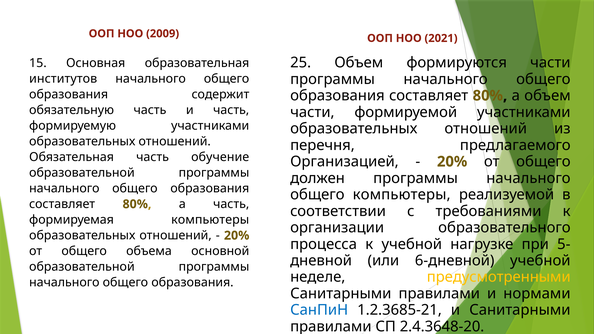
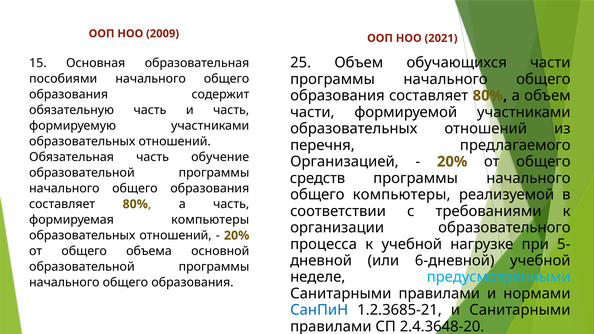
формируются: формируются -> обучающихся (457, 63)
институтов: институтов -> пособиями (63, 79)
должен: должен -> средств (318, 178)
предусмотренными colour: yellow -> light blue (499, 277)
